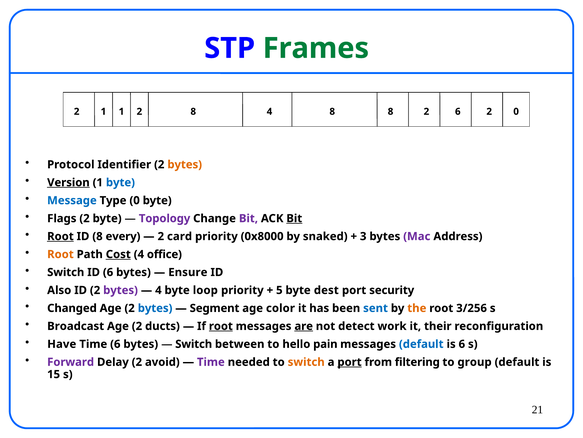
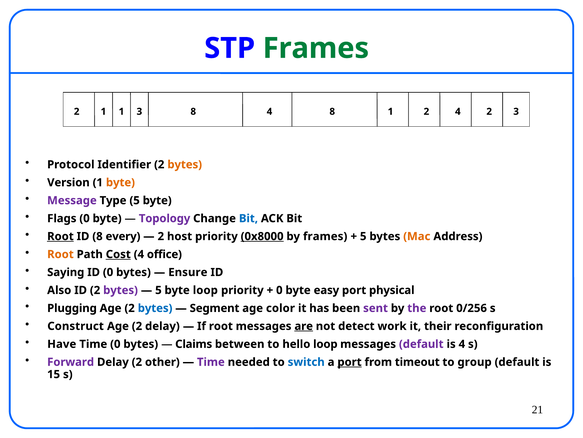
1 2: 2 -> 3 (139, 111)
2 8: 8 -> 1 (391, 111)
2 6: 6 -> 4 (458, 111)
2 0: 0 -> 3 (516, 111)
Version underline: present -> none (68, 182)
byte colour: blue -> orange (120, 182)
Message colour: blue -> purple (72, 200)
Type 0: 0 -> 5 (135, 200)
Flags 2: 2 -> 0 (85, 218)
Bit colour: purple -> blue (248, 218)
Bit underline: present -> none (294, 218)
card: card -> host (180, 236)
0x8000 underline: none -> present (262, 236)
by snaked: snaked -> frames (325, 236)
3: 3 -> 5 (363, 236)
Mac colour: purple -> orange (417, 236)
Switch: Switch -> Saying (66, 272)
ID 6: 6 -> 0 (108, 272)
4: 4 -> 5 (158, 290)
5: 5 -> 0 (279, 290)
dest: dest -> easy (326, 290)
security: security -> physical (392, 290)
Changed: Changed -> Plugging (72, 308)
sent colour: blue -> purple (376, 308)
the colour: orange -> purple (417, 308)
3/256: 3/256 -> 0/256 (472, 308)
Broadcast: Broadcast -> Construct (76, 326)
2 ducts: ducts -> delay (162, 326)
root underline: present -> none (221, 326)
Time 6: 6 -> 0 (115, 344)
Switch: Switch -> Claims (194, 344)
hello pain: pain -> loop (325, 344)
default colour: blue -> purple (421, 344)
is 6: 6 -> 4 (462, 344)
avoid: avoid -> other (162, 361)
switch colour: orange -> blue (306, 361)
filtering: filtering -> timeout (417, 361)
